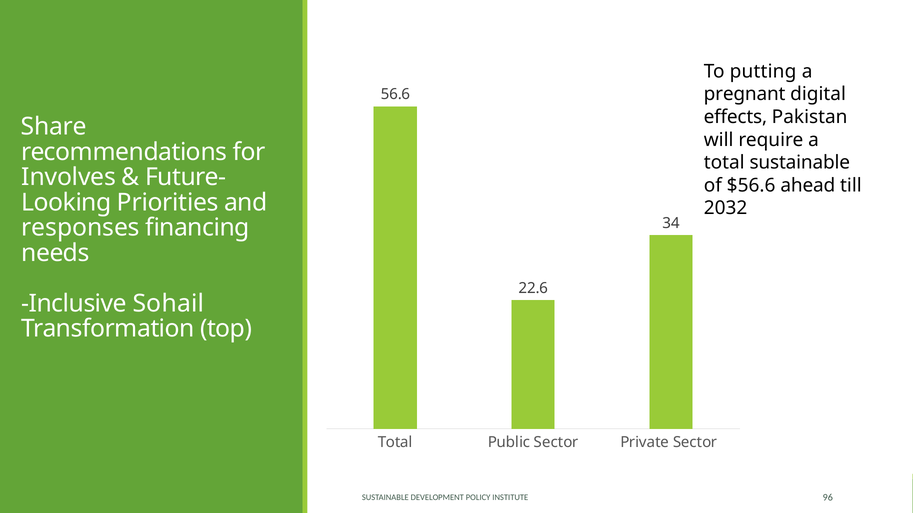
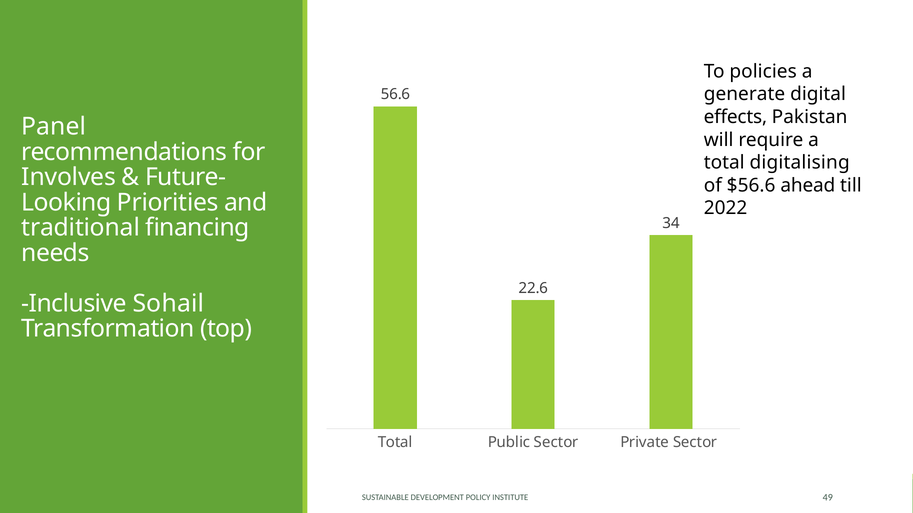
putting: putting -> policies (763, 71)
pregnant: pregnant -> generate (744, 94)
Share: Share -> Panel (54, 127)
total sustainable: sustainable -> digitalising (800, 163)
2032: 2032 -> 2022 (726, 208)
responses: responses -> traditional (81, 228)
96: 96 -> 49 (828, 498)
